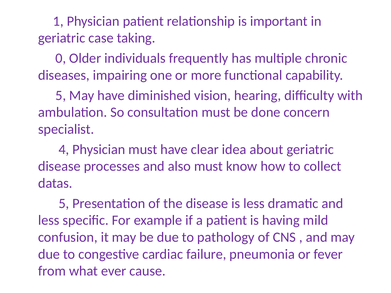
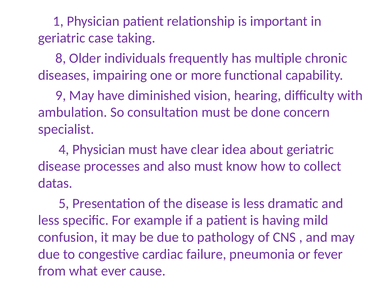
0: 0 -> 8 (61, 58)
5: 5 -> 9 (61, 95)
